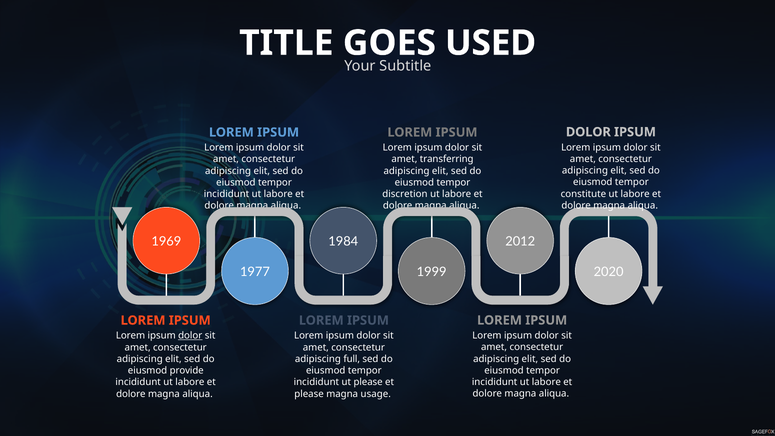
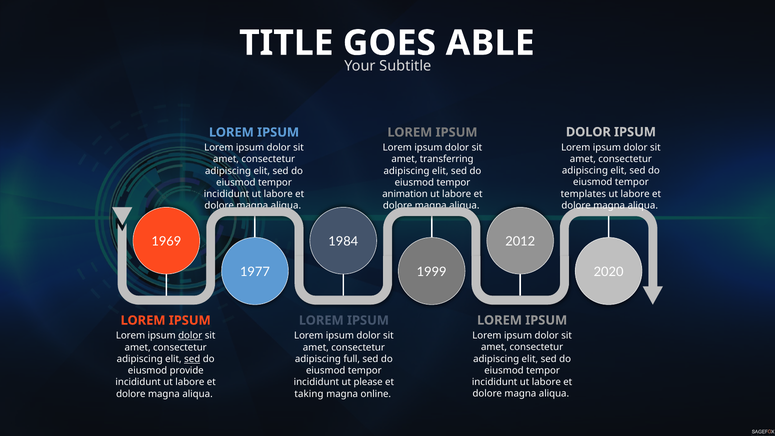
USED: USED -> ABLE (490, 43)
constitute: constitute -> templates (583, 194)
discretion: discretion -> animation (405, 194)
sed underline: none -> present (192, 359)
please: please -> taking (309, 394)
usage: usage -> online (376, 394)
